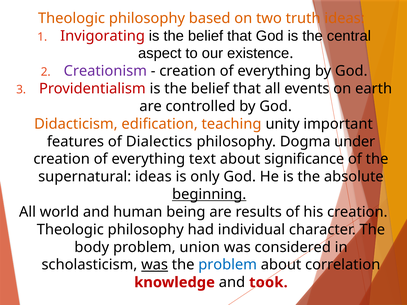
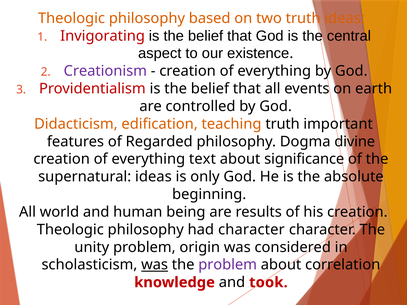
teaching unity: unity -> truth (283, 124)
Dialectics: Dialectics -> Regarded (159, 142)
under: under -> divine (355, 142)
beginning underline: present -> none (209, 195)
had individual: individual -> character (251, 230)
body: body -> unity (92, 247)
union: union -> origin (200, 247)
problem colour: blue -> purple (228, 265)
